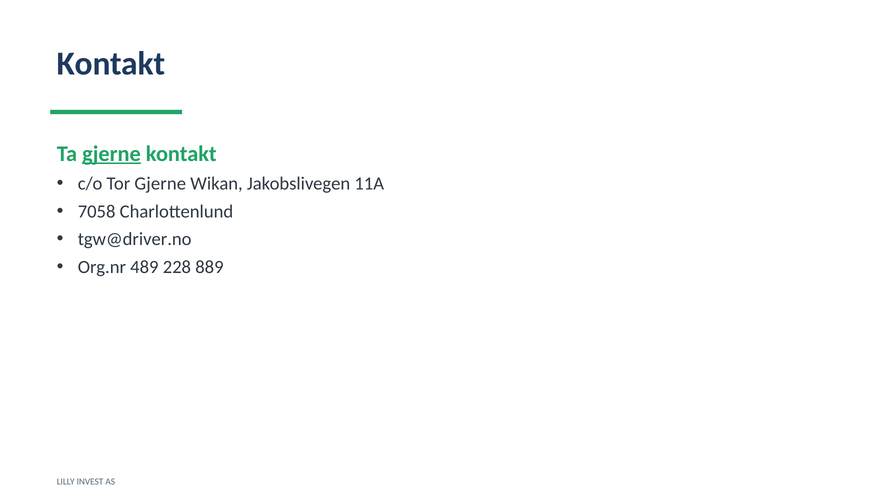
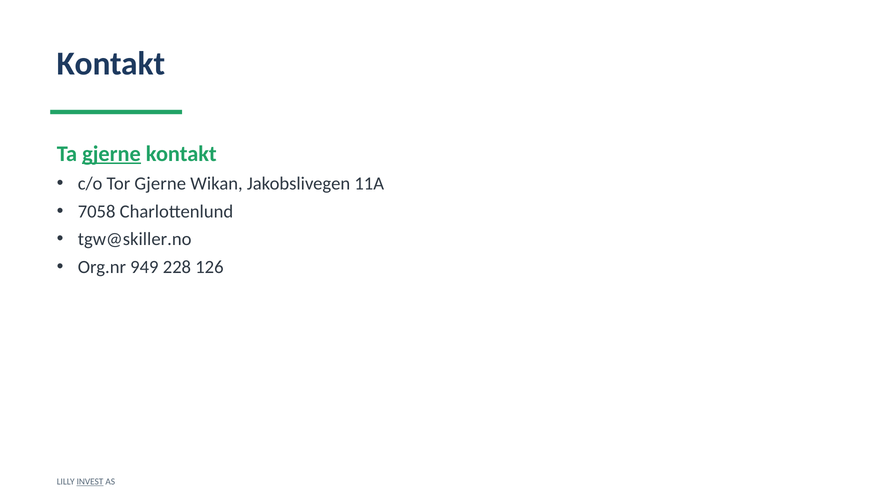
tgw@driver.no: tgw@driver.no -> tgw@skiller.no (135, 239)
489: 489 -> 949 (144, 267)
889: 889 -> 126 (209, 267)
INVEST underline: none -> present (90, 482)
